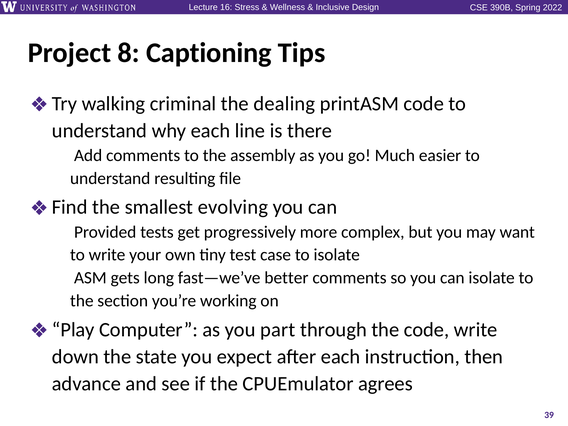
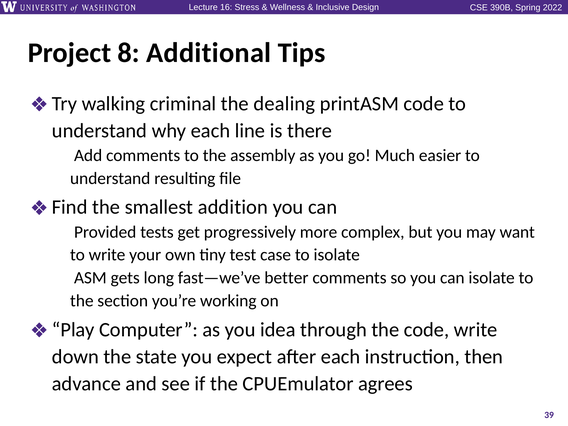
Captioning: Captioning -> Additional (209, 53)
evolving: evolving -> addition (233, 207)
part: part -> idea (278, 330)
